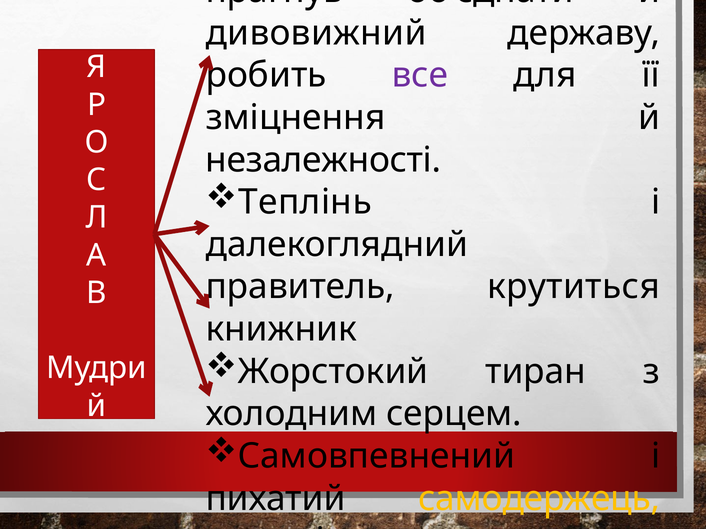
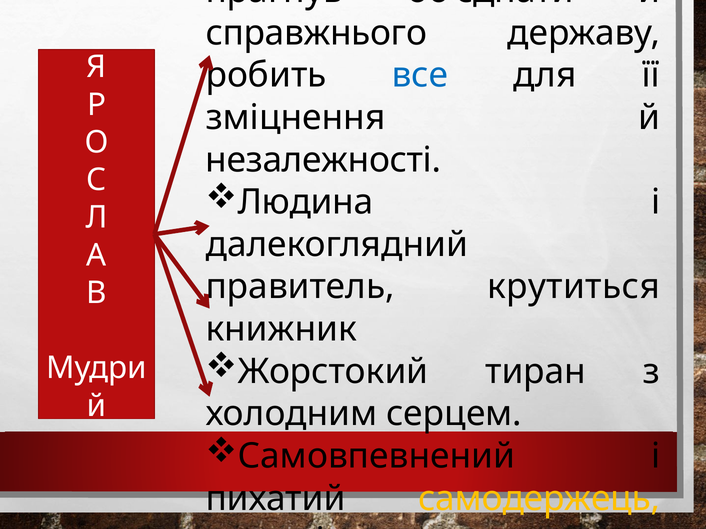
дивовижний: дивовижний -> справжнього (316, 33)
все colour: purple -> blue (420, 75)
Теплінь: Теплінь -> Людина (305, 202)
